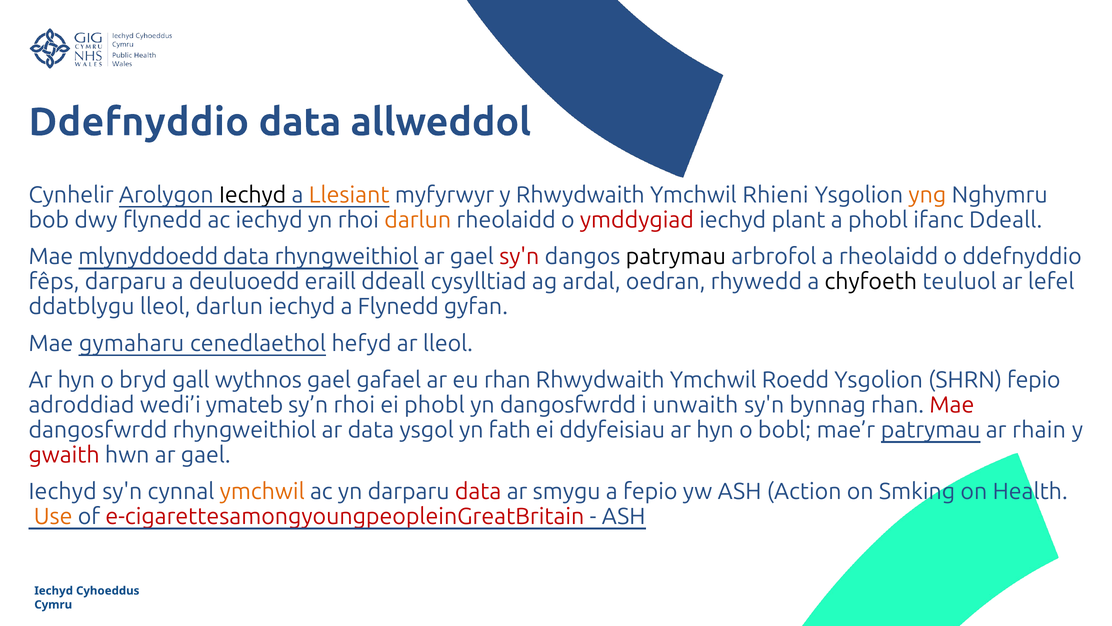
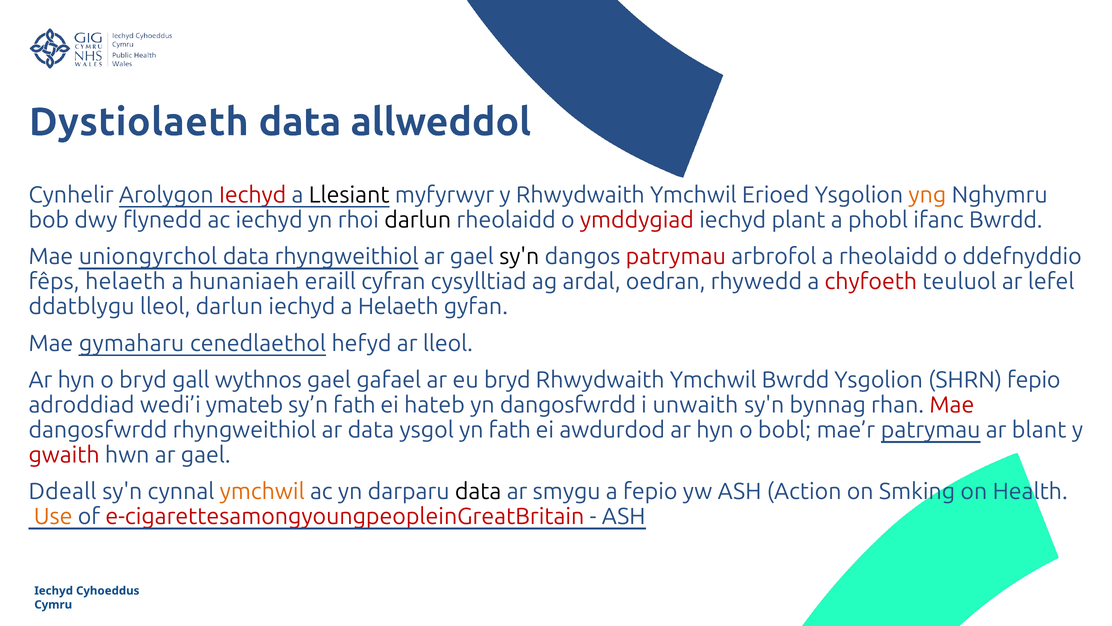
Ddefnyddio: Ddefnyddio -> Dystiolaeth (139, 122)
Iechyd colour: black -> red (253, 195)
Llesiant colour: orange -> black (349, 195)
Rhieni: Rhieni -> Erioed (776, 195)
darlun colour: orange -> black (418, 220)
ifanc Ddeall: Ddeall -> Bwrdd (1006, 220)
mlynyddoedd: mlynyddoedd -> uniongyrchol (148, 256)
sy'n colour: red -> black (519, 256)
patrymau colour: black -> red (676, 256)
fêps darparu: darparu -> helaeth (126, 281)
deuluoedd: deuluoedd -> hunaniaeh (244, 281)
eraill ddeall: ddeall -> cyfran (393, 281)
chyfoeth colour: black -> red (871, 281)
a Flynedd: Flynedd -> Helaeth (398, 307)
eu rhan: rhan -> bryd (507, 380)
Ymchwil Roedd: Roedd -> Bwrdd (796, 380)
sy’n rhoi: rhoi -> fath (354, 405)
ei phobl: phobl -> hateb (435, 405)
ddyfeisiau: ddyfeisiau -> awdurdod (612, 430)
rhain: rhain -> blant (1039, 430)
Iechyd: Iechyd -> Ddeall (63, 491)
data colour: red -> black (478, 491)
